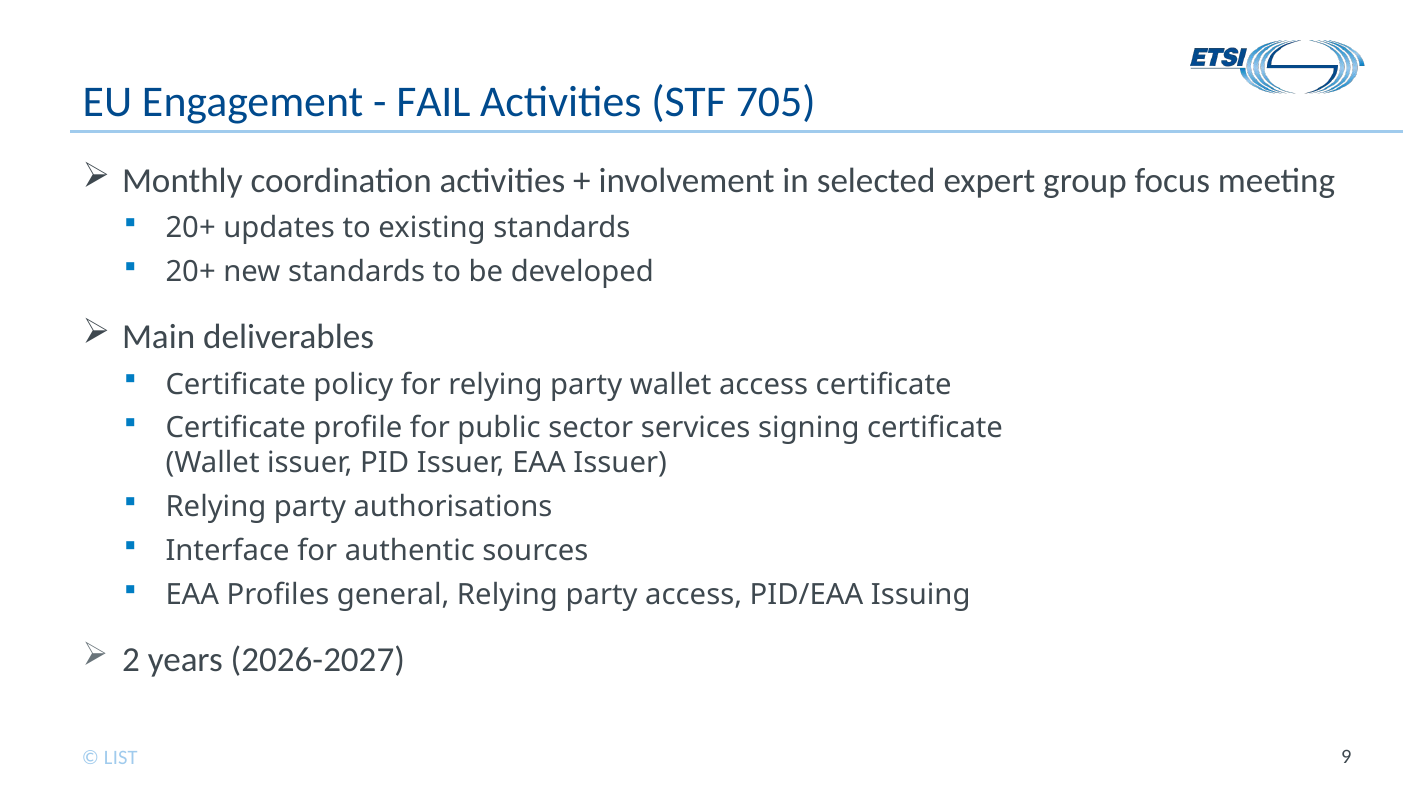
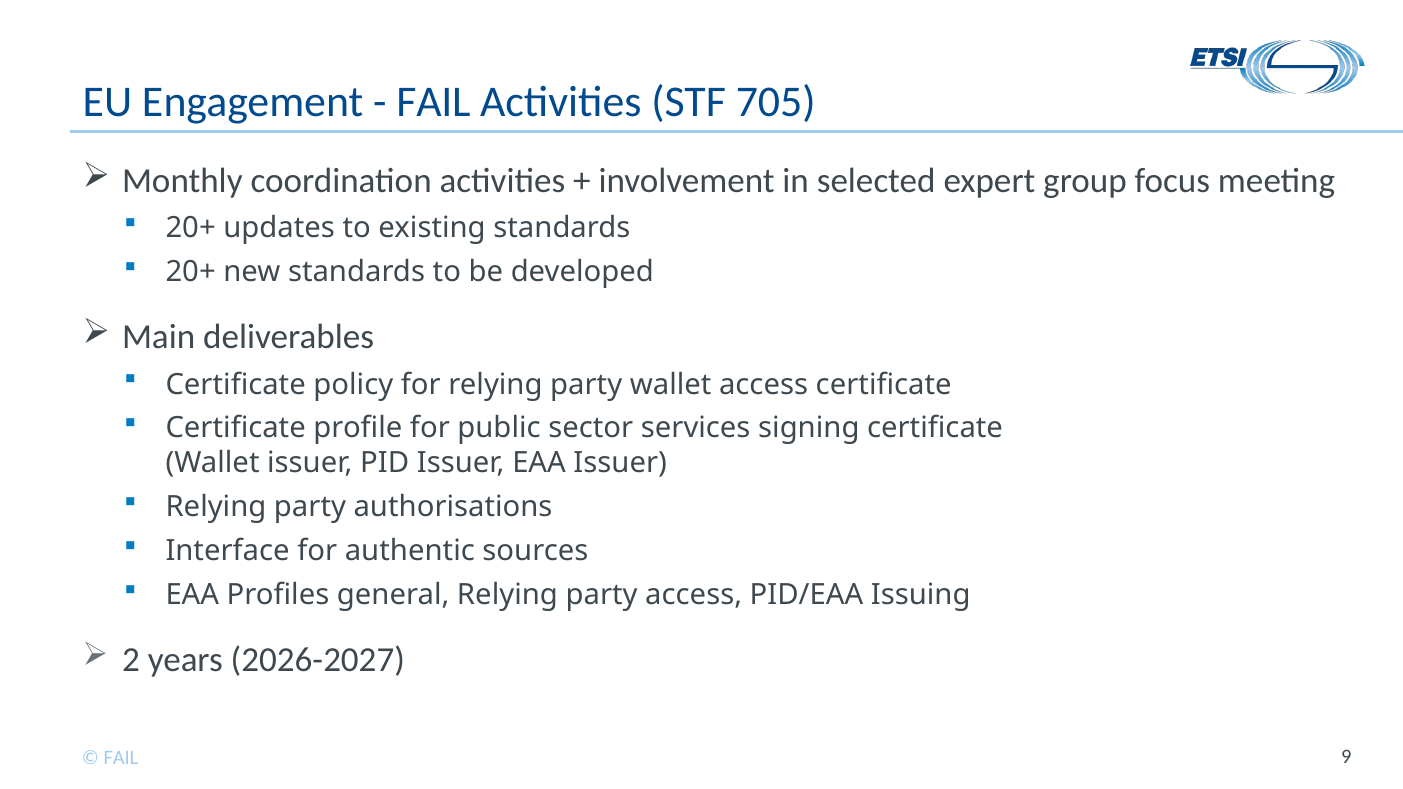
LIST: LIST -> FAIL (121, 757)
